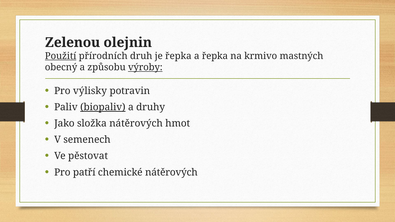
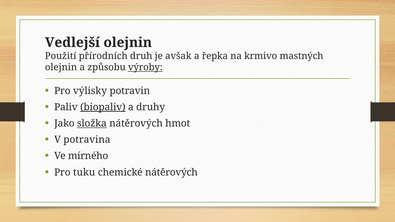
Zelenou: Zelenou -> Vedlejší (72, 43)
Použití underline: present -> none (61, 56)
je řepka: řepka -> avšak (178, 56)
obecný: obecný -> olejnin (61, 67)
složka underline: none -> present (92, 124)
semenech: semenech -> potravina (87, 140)
pěstovat: pěstovat -> mírného (88, 156)
patří: patří -> tuku (84, 172)
